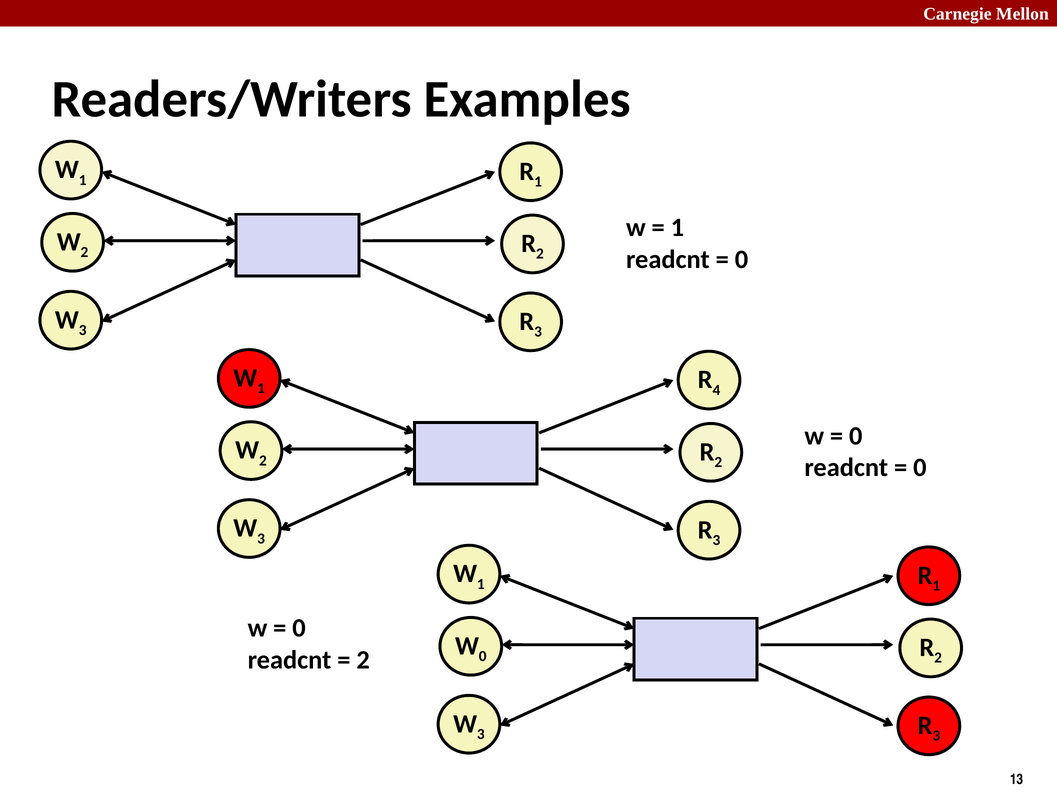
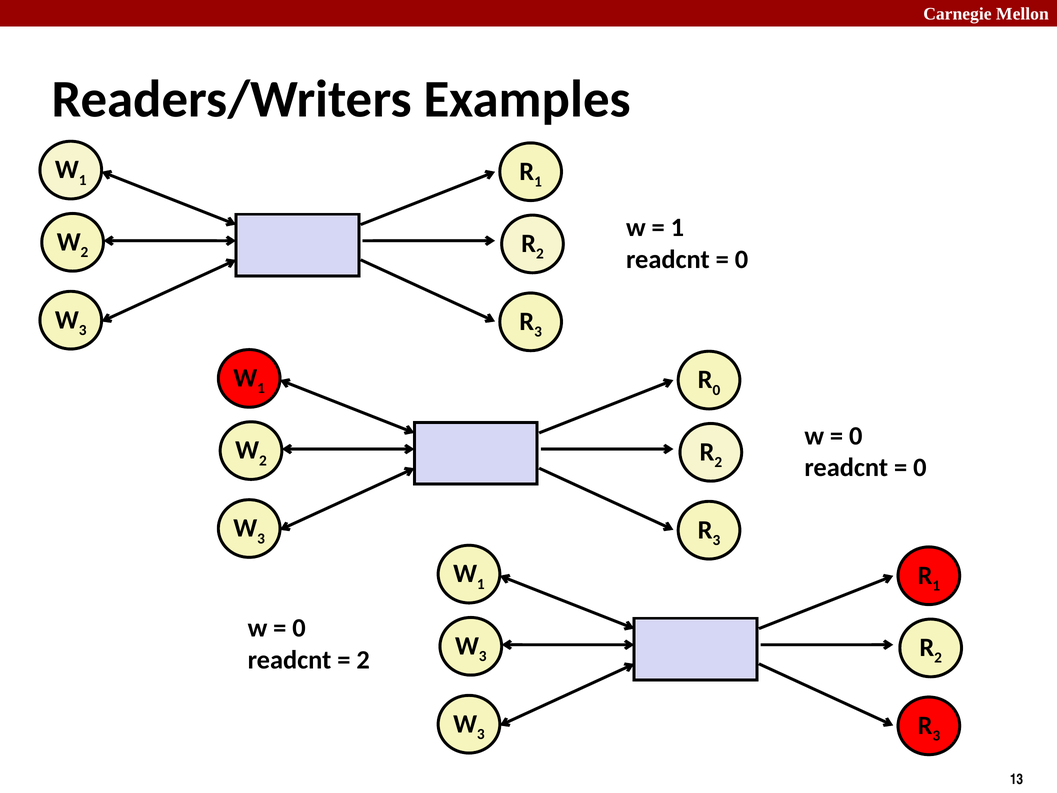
4: 4 -> 0 (716, 390)
0: 0 -> 3 (483, 656)
